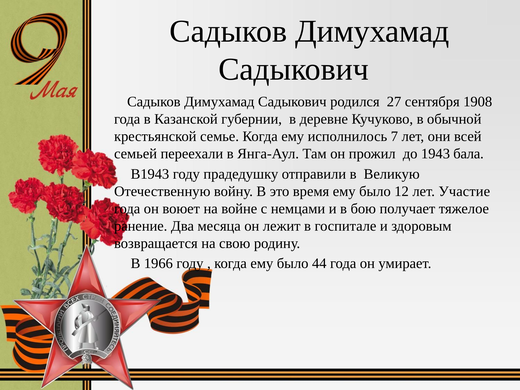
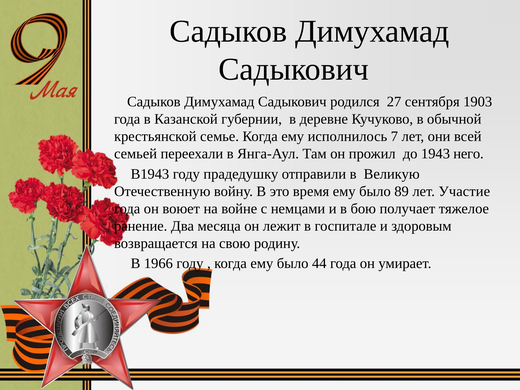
1908: 1908 -> 1903 (478, 102)
бала: бала -> него (469, 154)
12: 12 -> 89 (402, 191)
